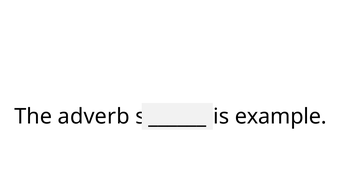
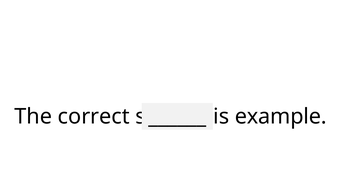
adverb: adverb -> correct (94, 117)
